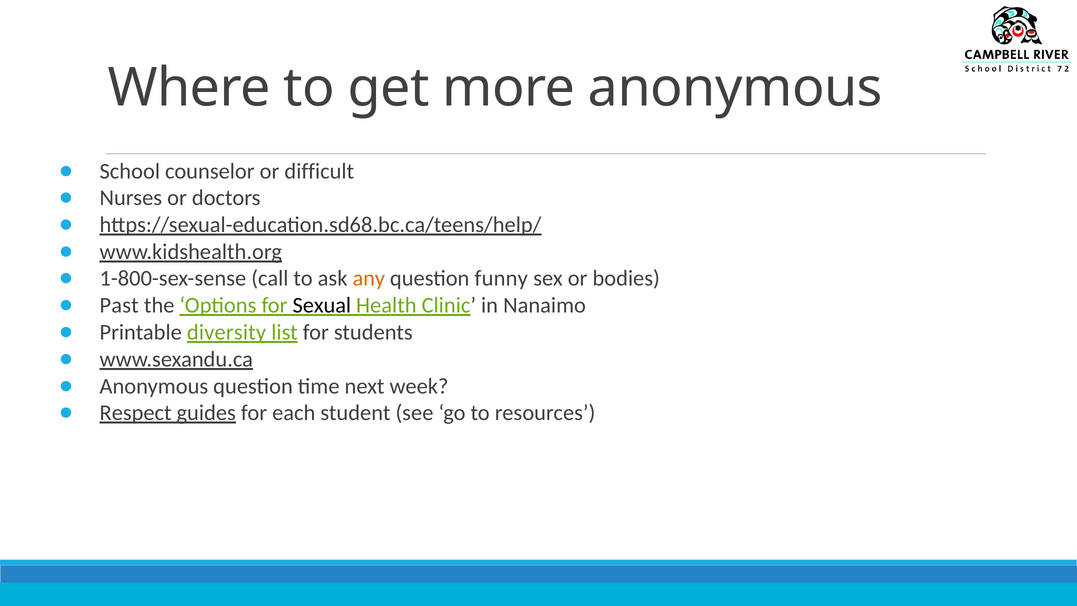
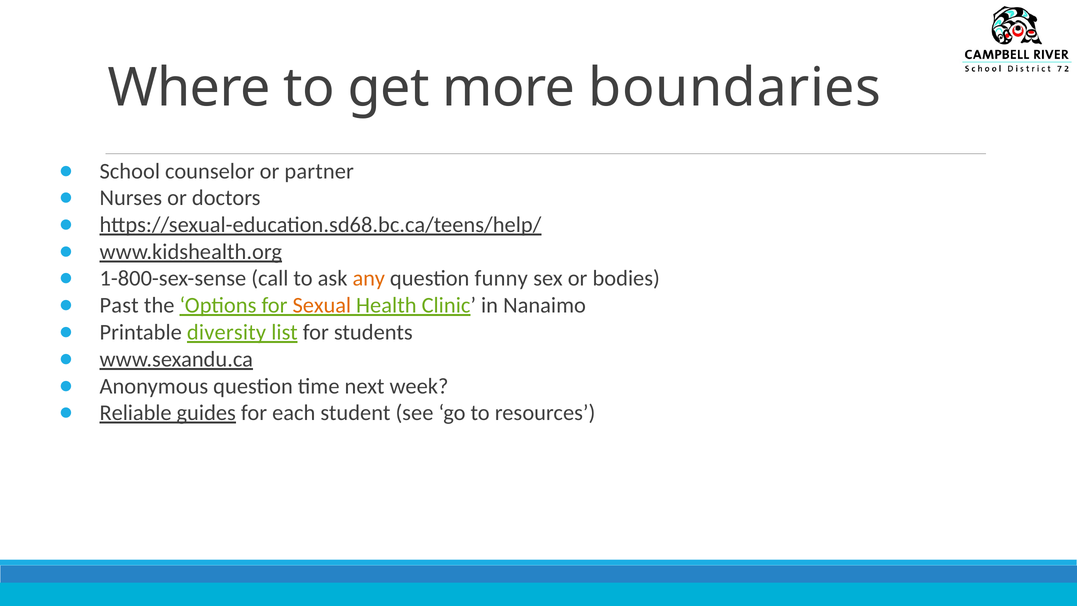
more anonymous: anonymous -> boundaries (735, 88)
difficult: difficult -> partner (319, 172)
Sexual colour: black -> orange (322, 305)
Respect: Respect -> Reliable (136, 413)
